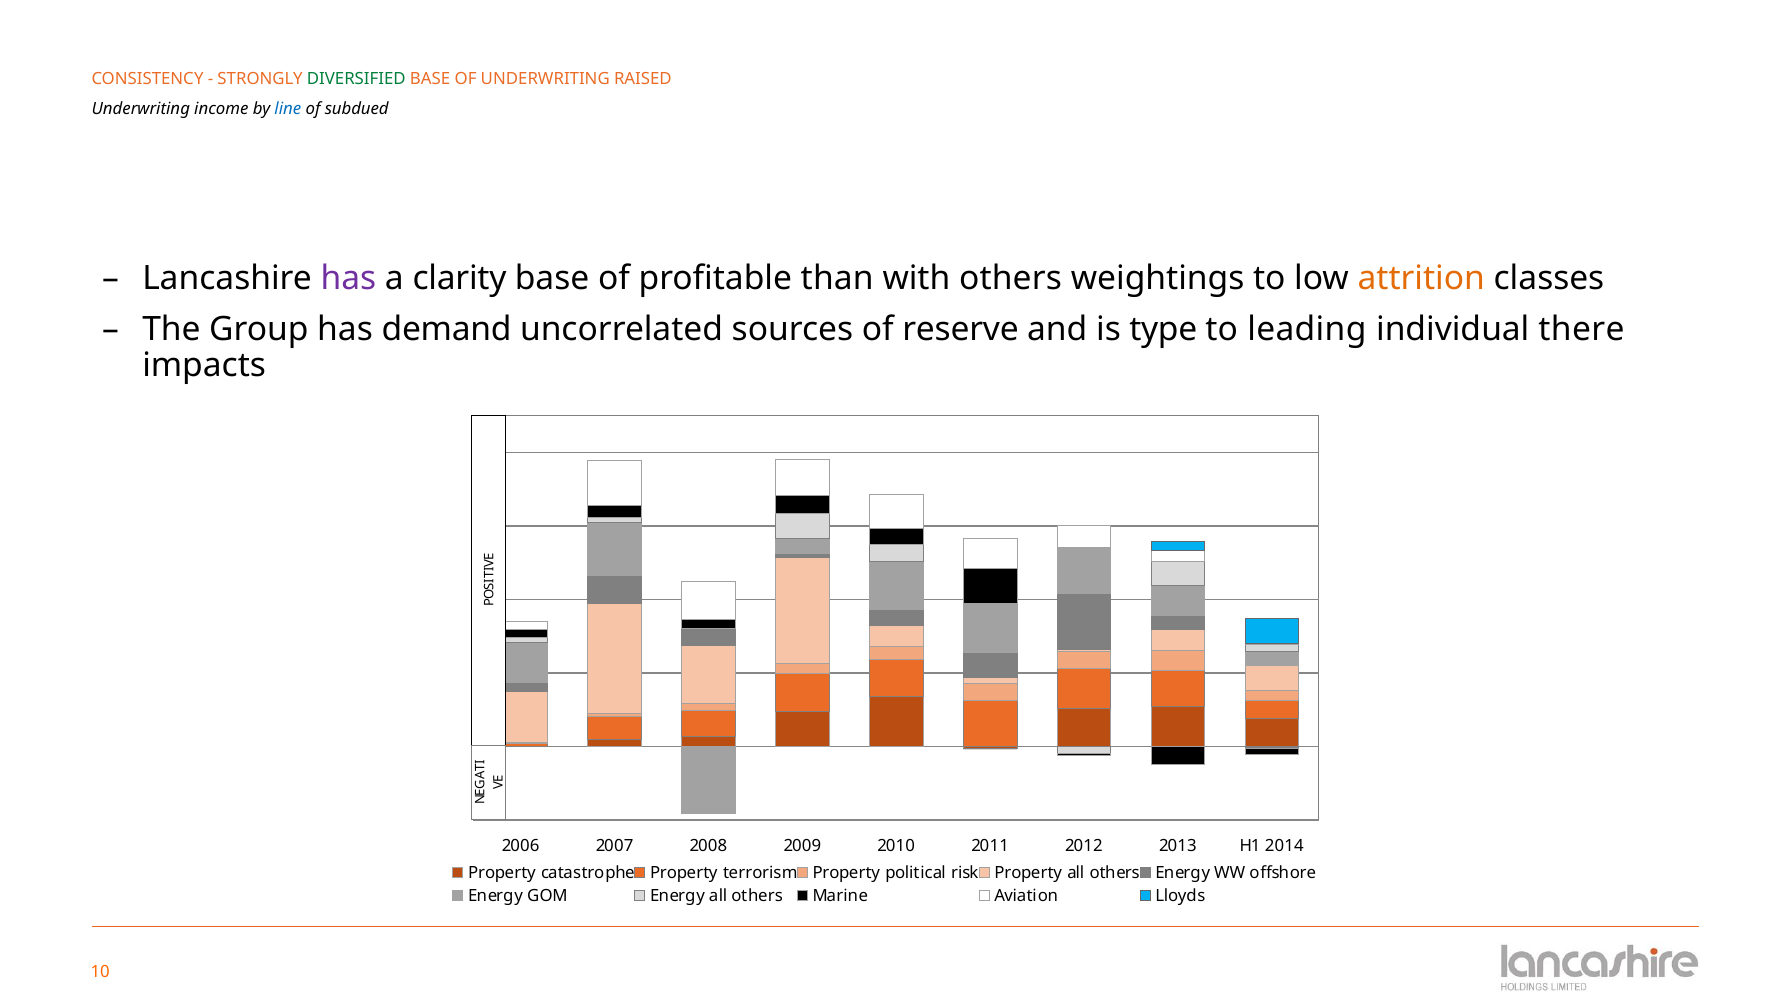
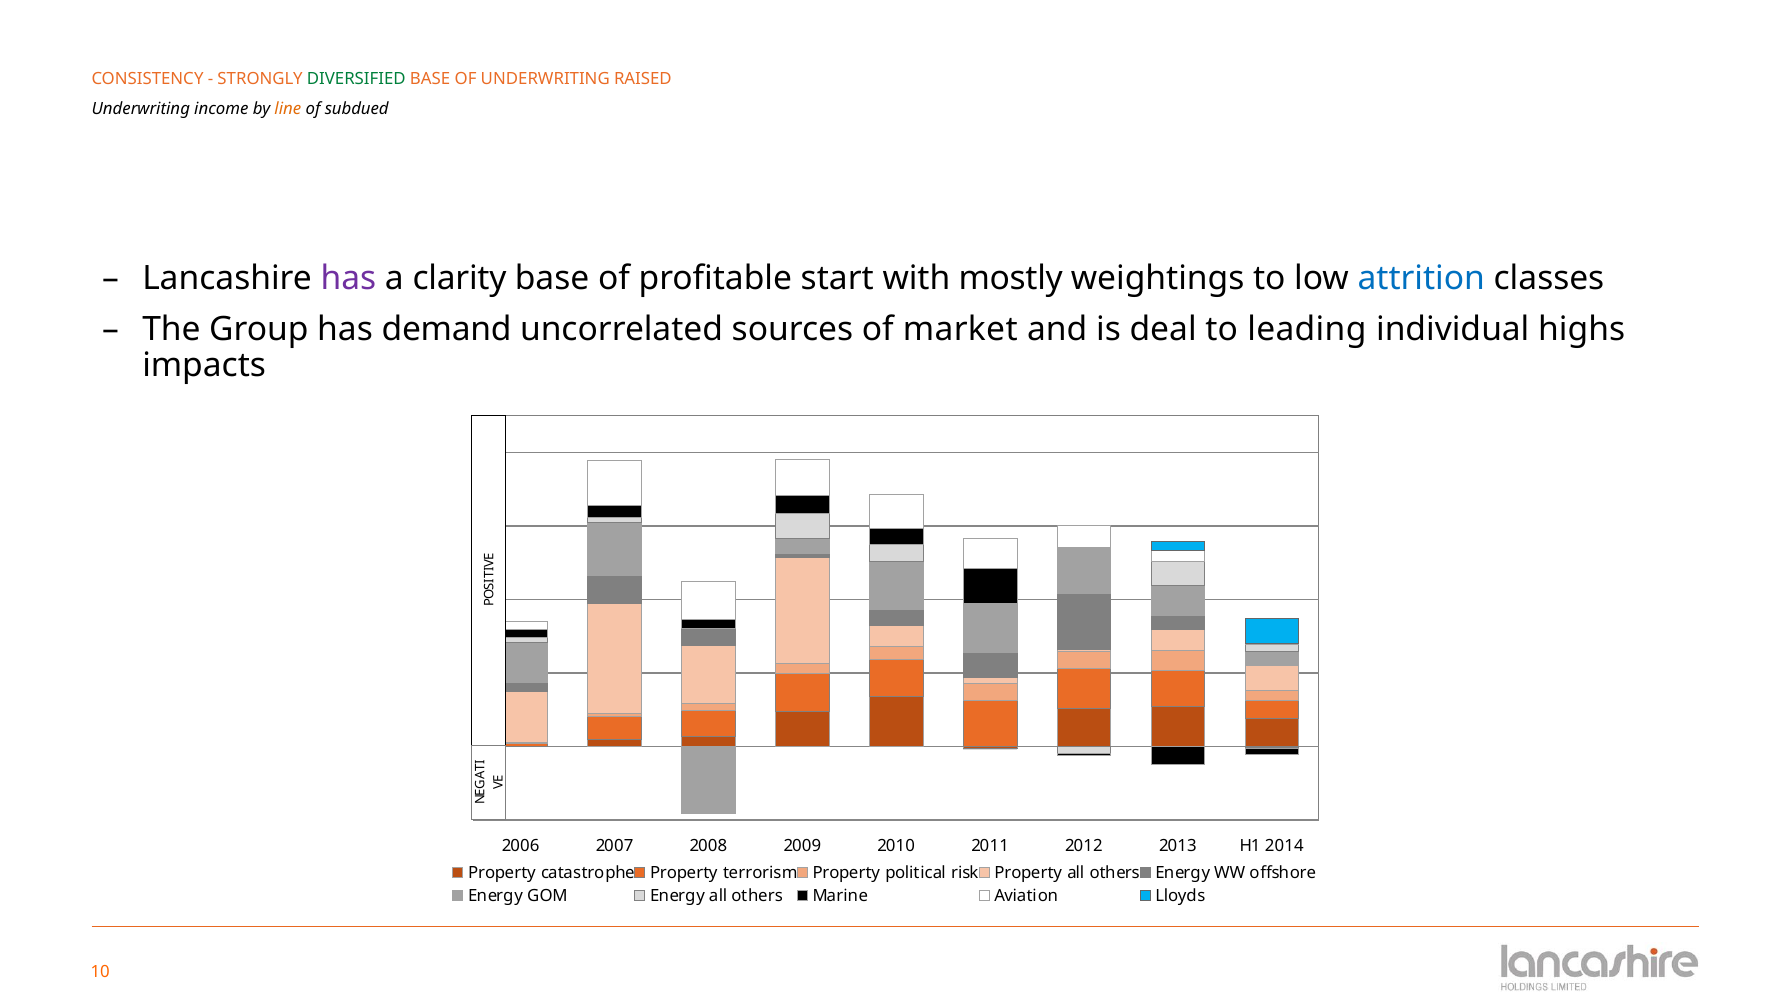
line colour: blue -> orange (288, 109)
than: than -> start (837, 278)
with others: others -> mostly (1011, 278)
attrition colour: orange -> blue (1421, 278)
reserve: reserve -> market (960, 330)
type: type -> deal (1163, 330)
there: there -> highs (1582, 330)
